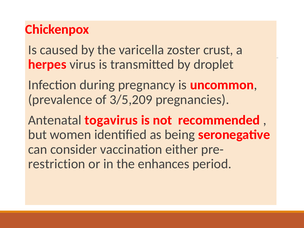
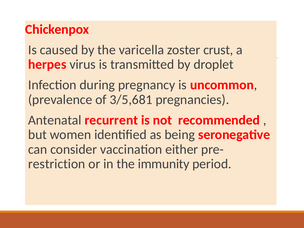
3/5,209: 3/5,209 -> 3/5,681 (131, 100)
togavirus: togavirus -> recurrent (111, 120)
enhances: enhances -> immunity (164, 164)
